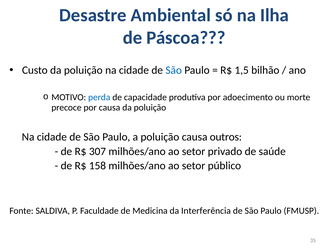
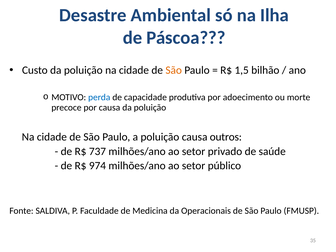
São colour: blue -> orange (174, 70)
307: 307 -> 737 (97, 151)
158: 158 -> 974 (97, 166)
Interferência: Interferência -> Operacionais (206, 211)
